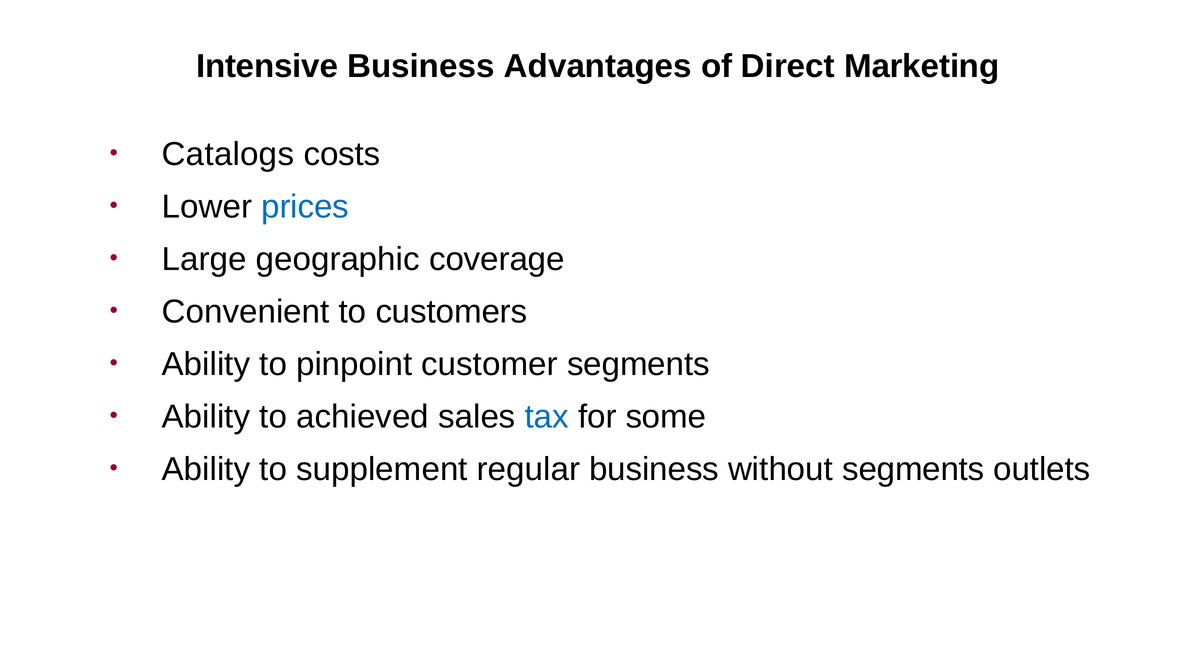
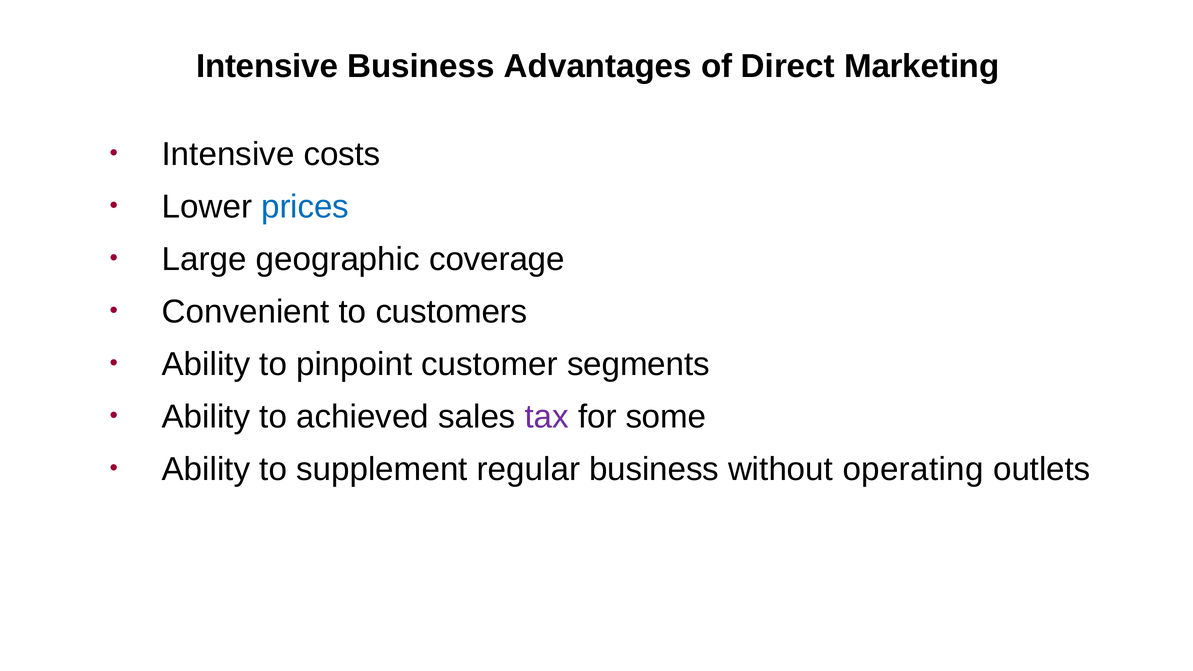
Catalogs: Catalogs -> Intensive (228, 154)
tax colour: blue -> purple (547, 417)
without segments: segments -> operating (913, 469)
